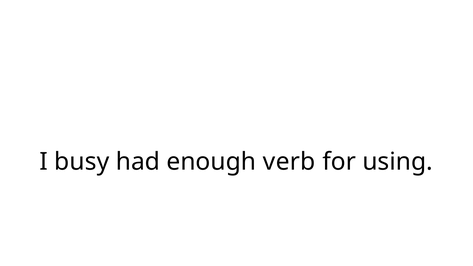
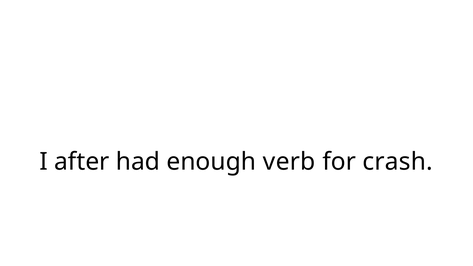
busy: busy -> after (82, 162)
using: using -> crash (398, 162)
